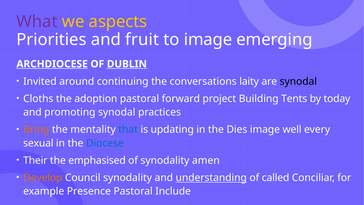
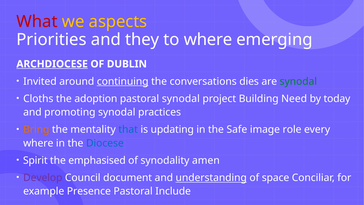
What colour: purple -> red (37, 22)
fruit: fruit -> they (142, 40)
to image: image -> where (208, 40)
DUBLIN underline: present -> none (127, 64)
continuing underline: none -> present (123, 81)
laity: laity -> dies (249, 81)
synodal colour: black -> green (298, 81)
pastoral forward: forward -> synodal (181, 99)
Tents: Tents -> Need (294, 99)
Dies: Dies -> Safe (237, 129)
well: well -> role (292, 129)
sexual: sexual -> where (38, 143)
Their: Their -> Spirit (35, 160)
Develop colour: orange -> purple (43, 178)
Council synodality: synodality -> document (128, 178)
called: called -> space (276, 178)
